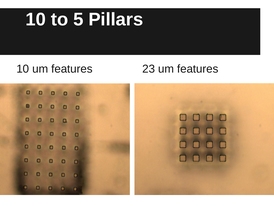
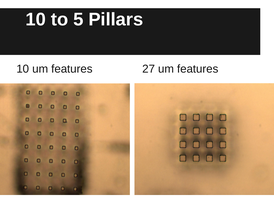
23: 23 -> 27 (149, 69)
